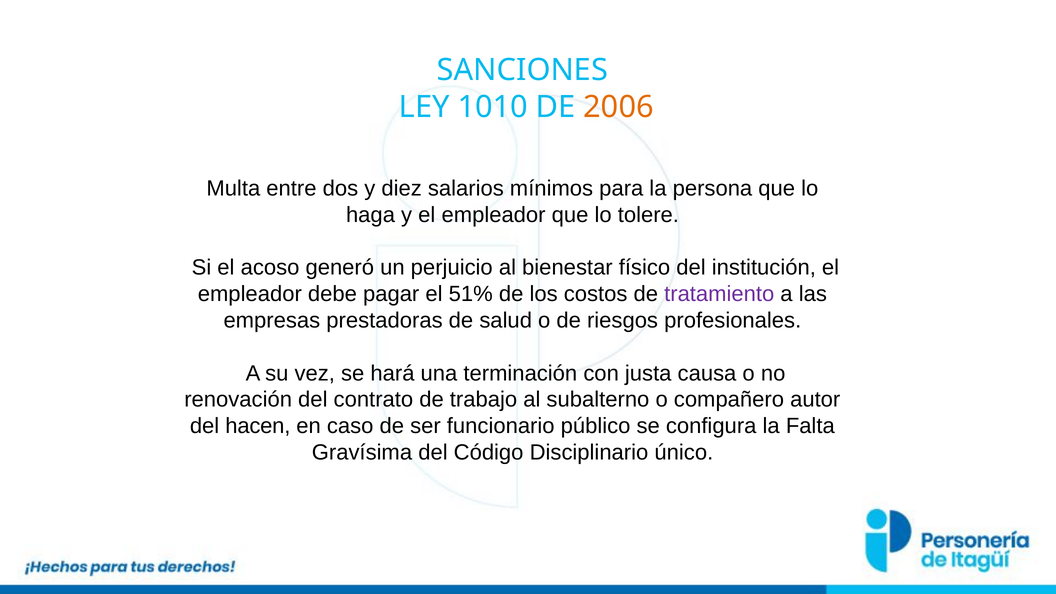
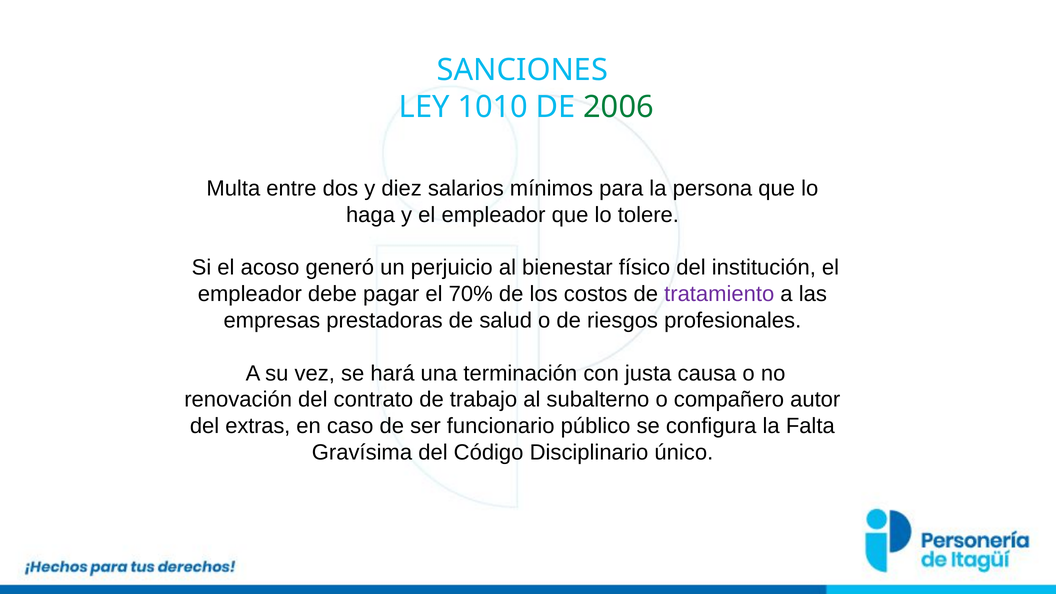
2006 colour: orange -> green (619, 107)
51%: 51% -> 70% (471, 294)
hacen: hacen -> extras (258, 426)
